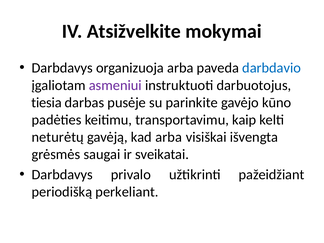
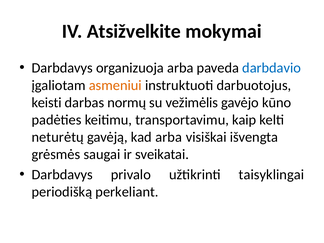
asmeniui colour: purple -> orange (115, 85)
tiesia: tiesia -> keisti (47, 103)
pusėje: pusėje -> normų (127, 103)
parinkite: parinkite -> vežimėlis (192, 103)
pažeidžiant: pažeidžiant -> taisyklingai (271, 175)
